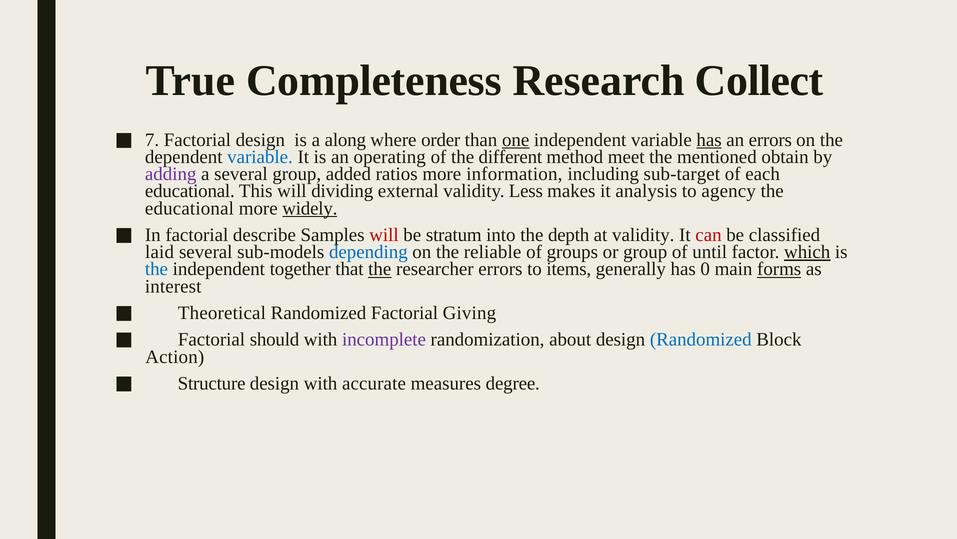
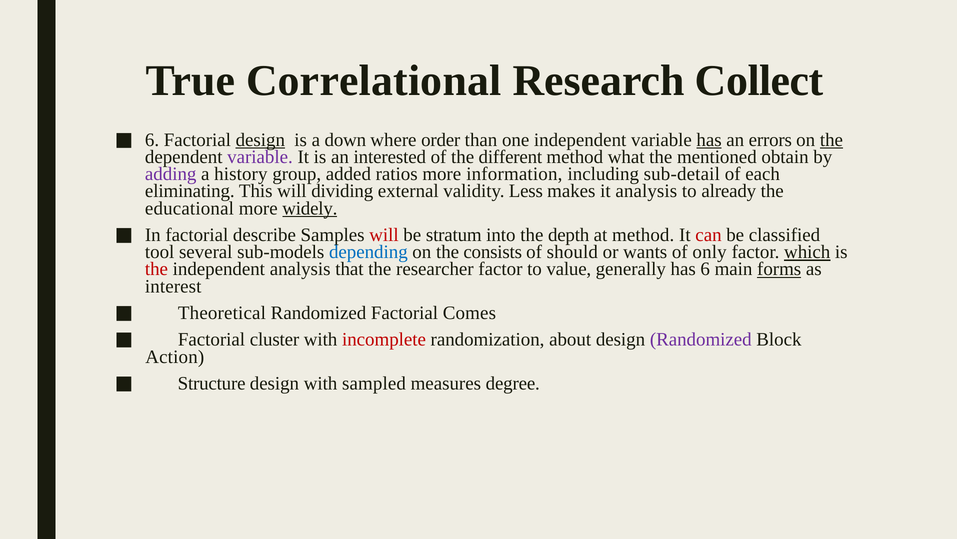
Completeness: Completeness -> Correlational (374, 80)
7: 7 -> 6 (152, 140)
design underline: none -> present (260, 140)
along: along -> down (345, 140)
one underline: present -> none (516, 140)
the underline: none -> present (831, 140)
variable colour: blue -> purple (260, 157)
operating: operating -> interested (390, 157)
meet: meet -> what (626, 157)
a several: several -> history (241, 174)
sub-target: sub-target -> sub-detail (682, 174)
educational: educational -> eliminating (190, 191)
agency: agency -> already (729, 191)
at validity: validity -> method (643, 235)
laid: laid -> tool (160, 252)
reliable: reliable -> consists (493, 252)
groups: groups -> should (572, 252)
or group: group -> wants (645, 252)
until: until -> only (710, 252)
the colour: blue -> red (156, 269)
independent together: together -> analysis (300, 269)
the underline: present -> none (380, 269)
researcher errors: errors -> factor (500, 269)
items: items -> value (569, 269)
has 0: 0 -> 6 (705, 269)
Giving: Giving -> Comes (469, 313)
should: should -> cluster (275, 339)
incomplete colour: purple -> red (384, 339)
Randomized colour: blue -> purple (701, 339)
accurate: accurate -> sampled (374, 383)
